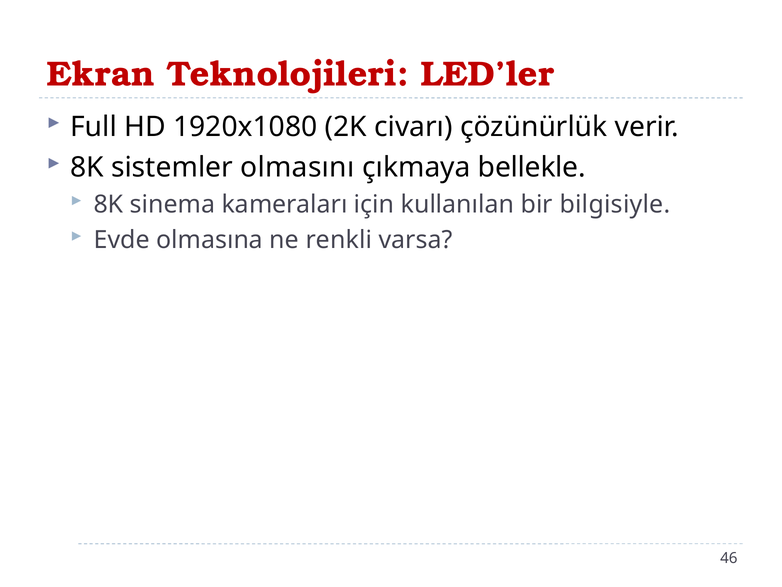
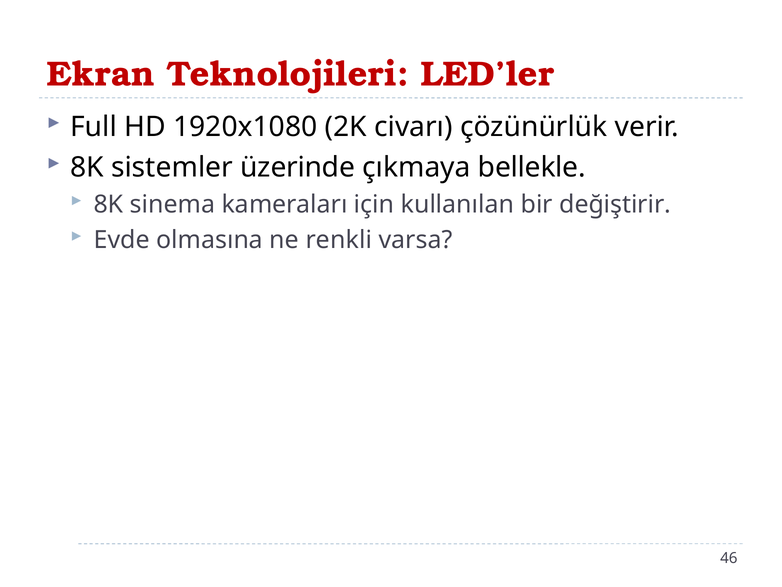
olmasını: olmasını -> üzerinde (298, 167)
bilgisiyle: bilgisiyle -> değiştirir (615, 205)
